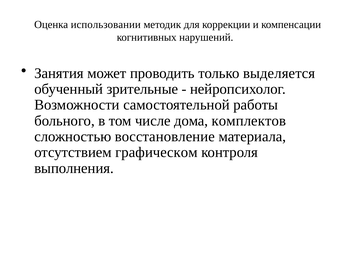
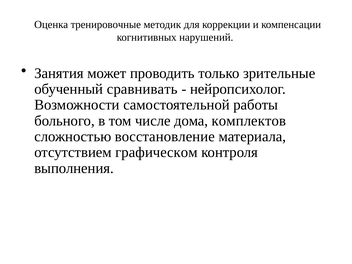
использовании: использовании -> тренировочные (106, 25)
выделяется: выделяется -> зрительные (279, 73)
зрительные: зрительные -> сравнивать (142, 89)
